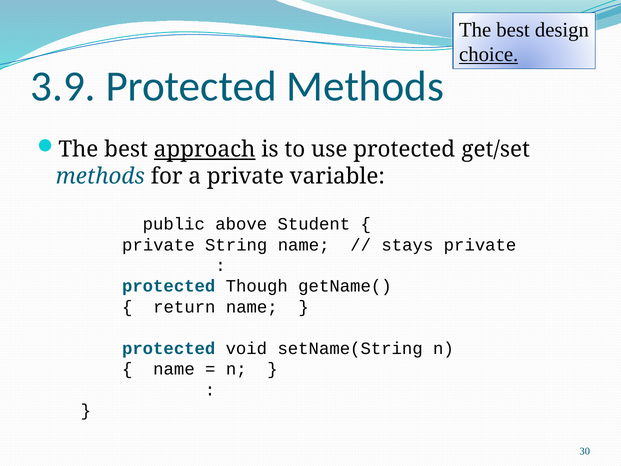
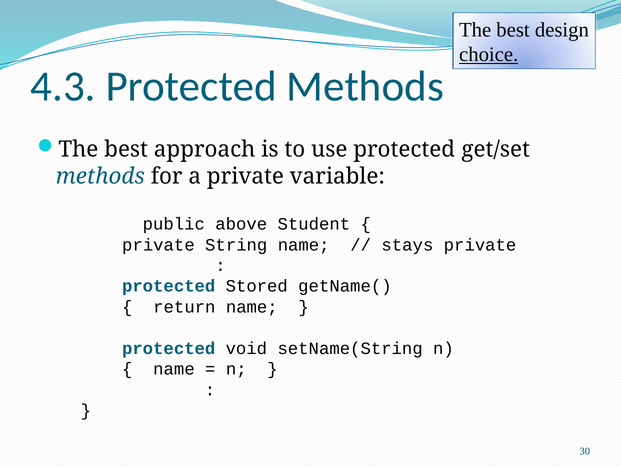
3.9: 3.9 -> 4.3 (63, 86)
approach underline: present -> none (205, 150)
Though: Though -> Stored (257, 286)
